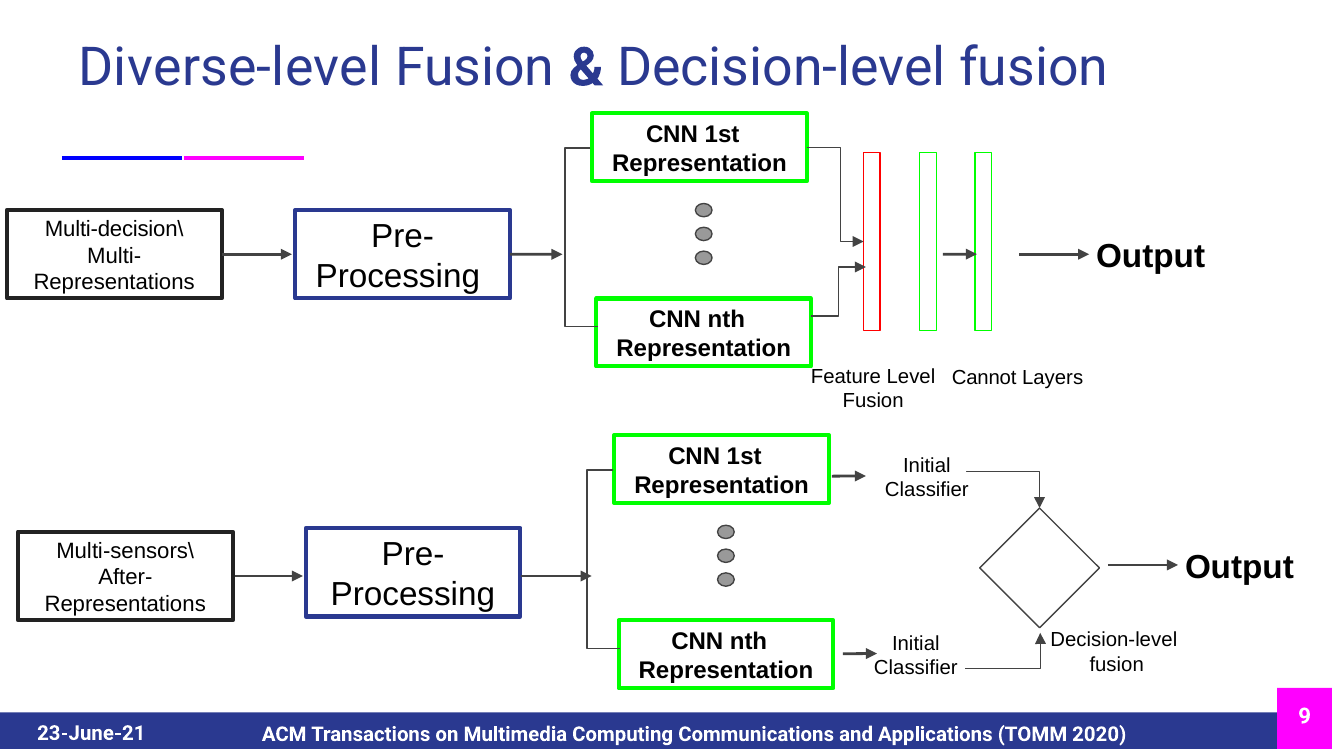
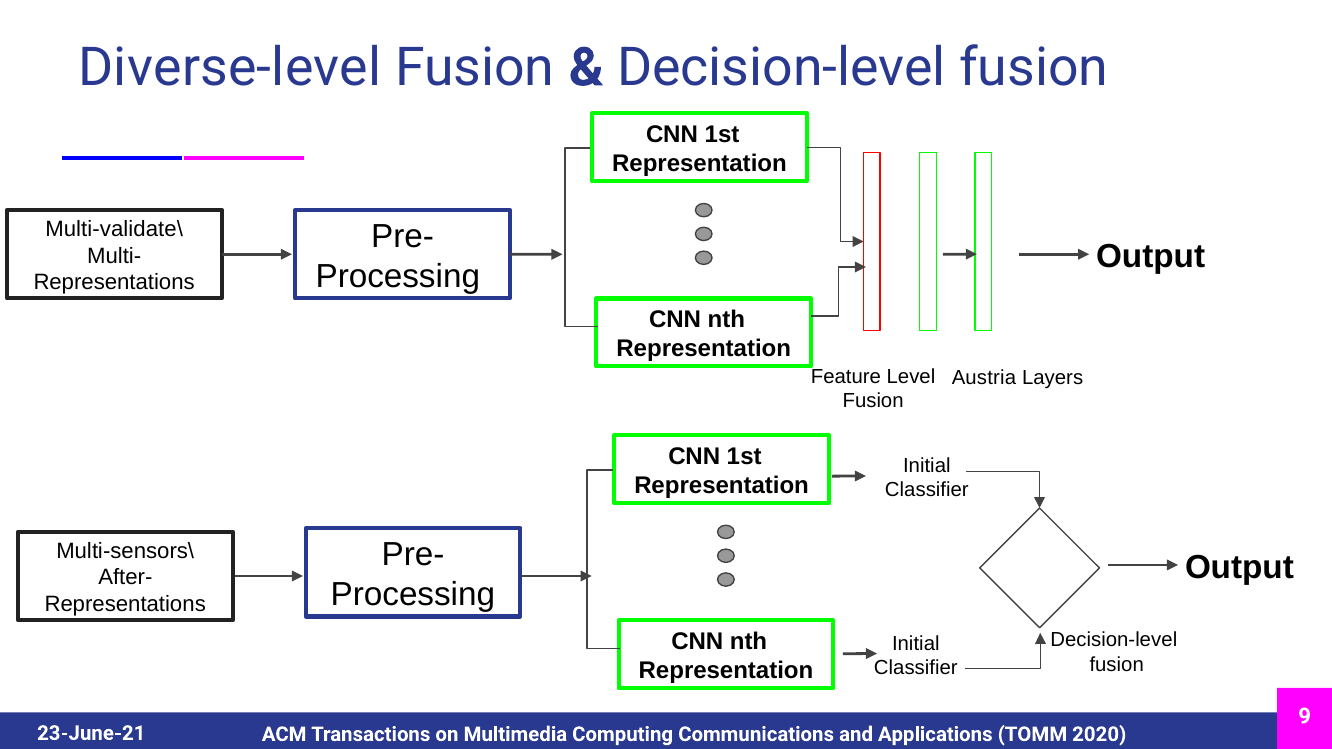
Multi-decision\: Multi-decision\ -> Multi-validate\ (114, 229)
Cannot: Cannot -> Austria (984, 378)
